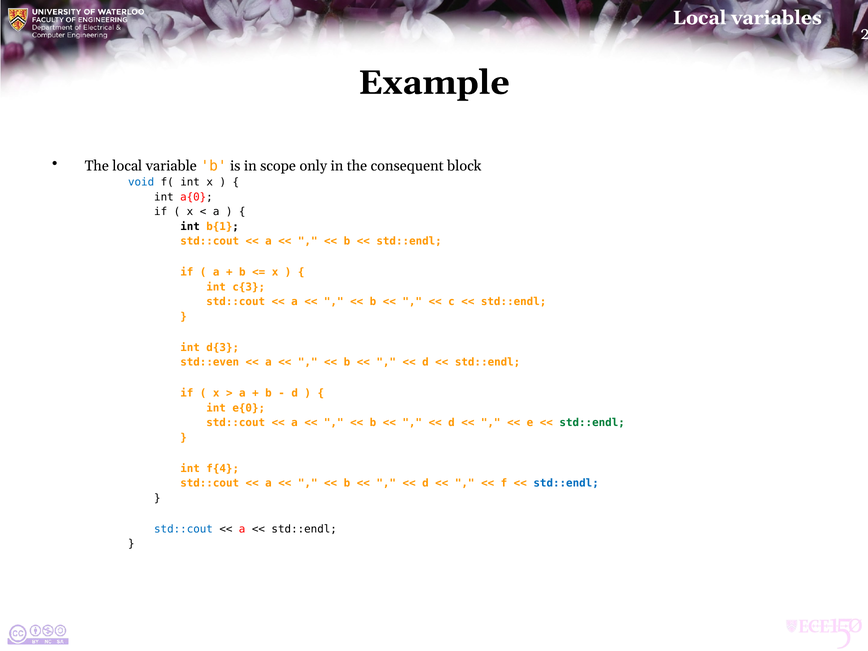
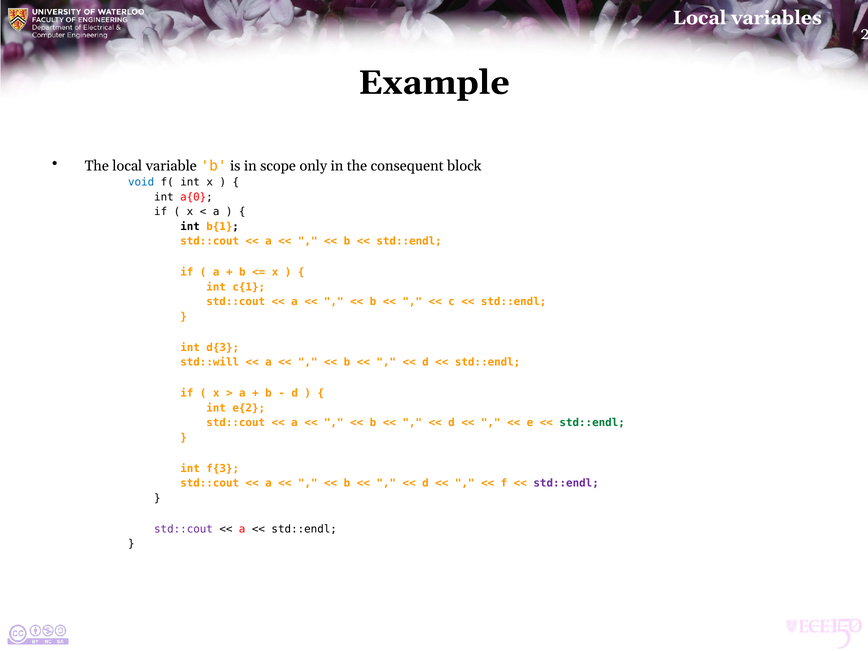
c{3: c{3 -> c{1 (249, 287)
std::even: std::even -> std::will (210, 362)
e{0: e{0 -> e{2 (249, 408)
f{4: f{4 -> f{3 (223, 469)
std::endl colour: blue -> purple (566, 483)
std::cout colour: blue -> purple (184, 529)
